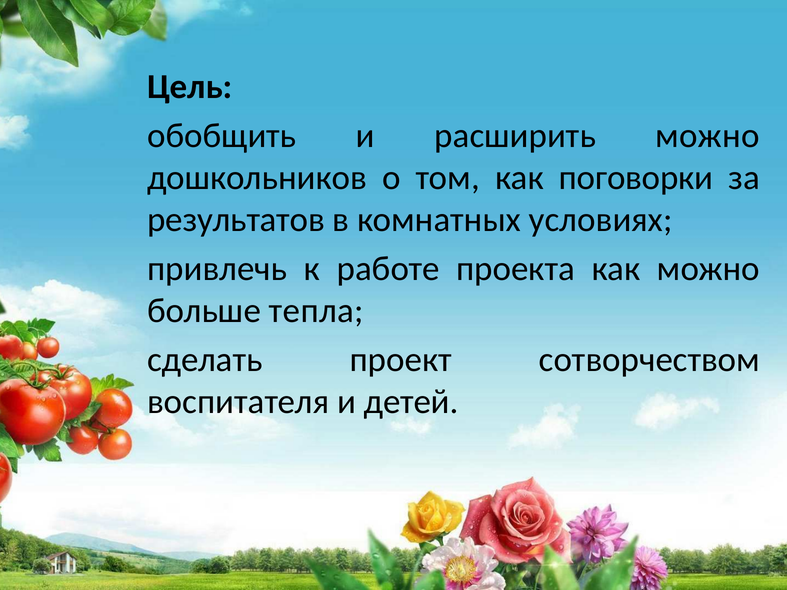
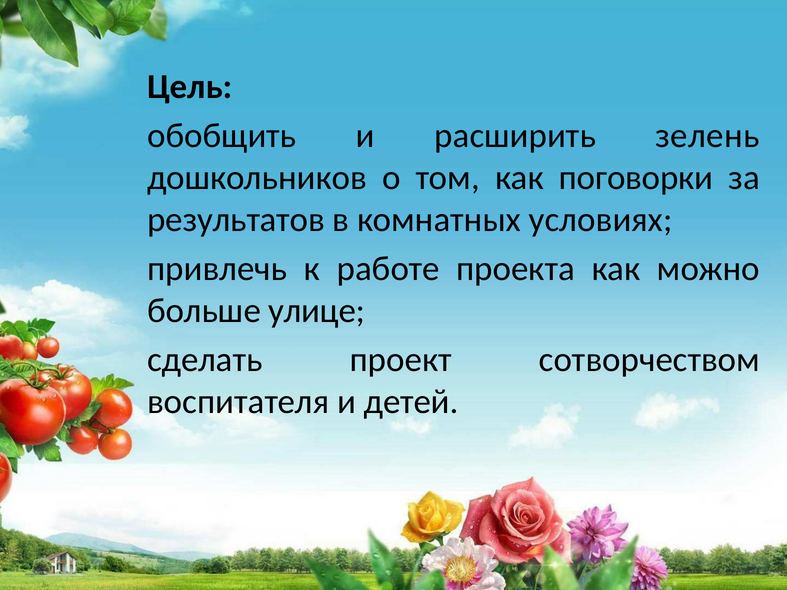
расширить можно: можно -> зелень (707, 136)
тепла: тепла -> улице (317, 311)
